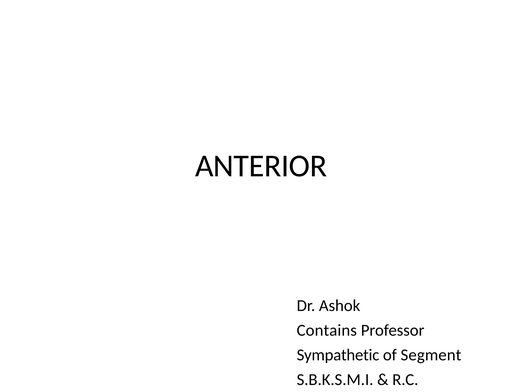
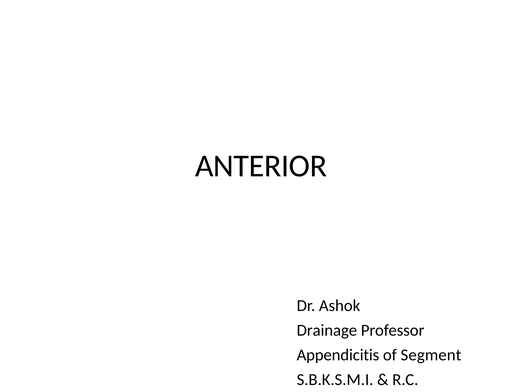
Contains: Contains -> Drainage (327, 330)
Sympathetic: Sympathetic -> Appendicitis (338, 355)
